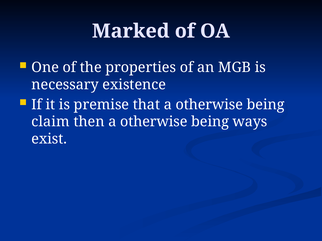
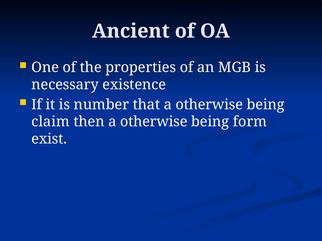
Marked: Marked -> Ancient (131, 31)
premise: premise -> number (101, 105)
ways: ways -> form (250, 122)
